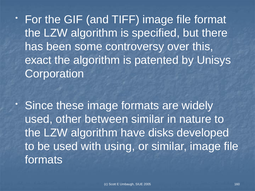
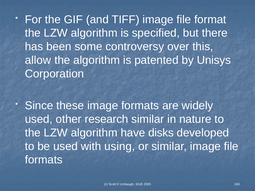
exact: exact -> allow (38, 60)
between: between -> research (107, 119)
